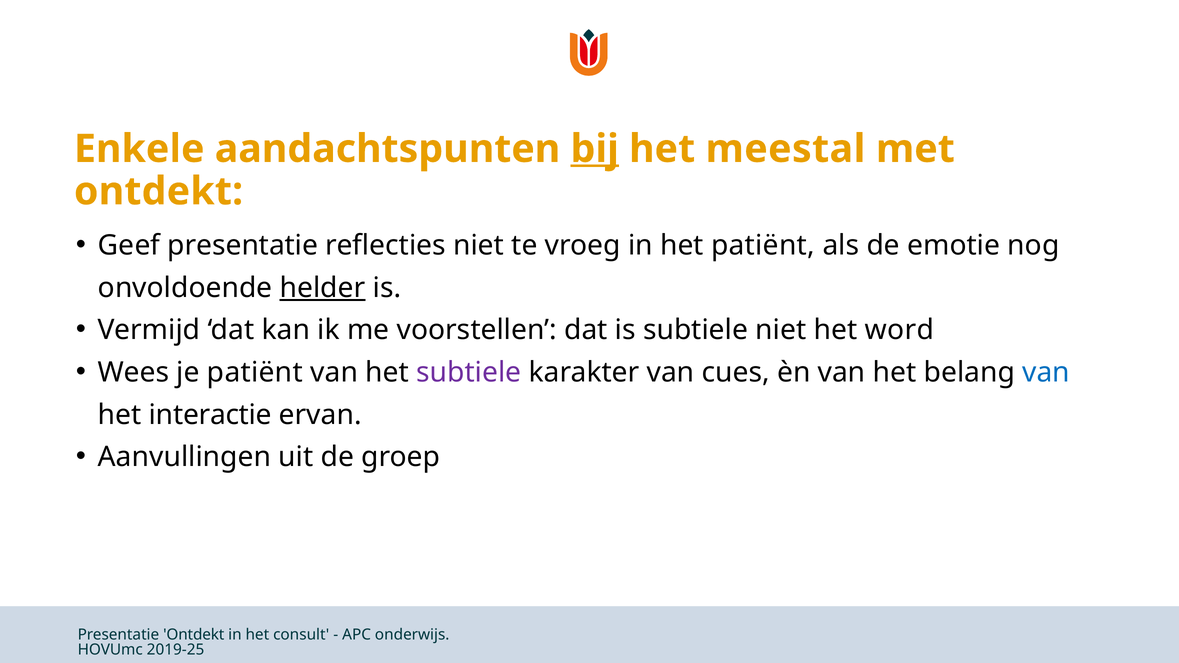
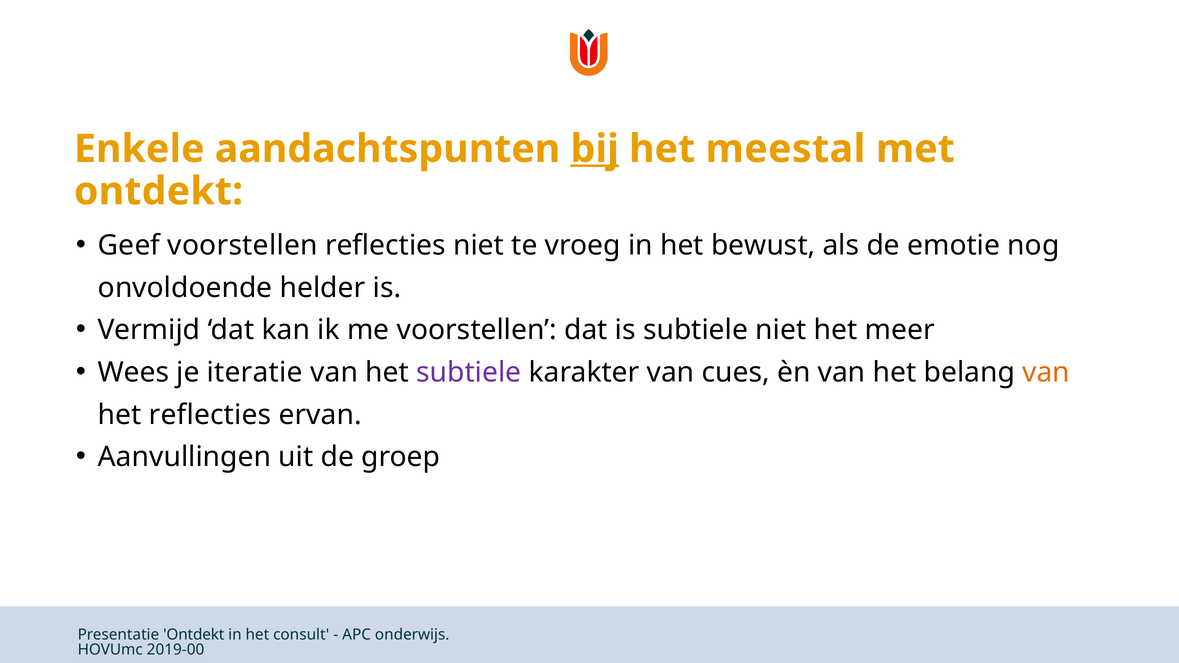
Geef presentatie: presentatie -> voorstellen (243, 246)
het patiënt: patiënt -> bewust (763, 246)
helder underline: present -> none (323, 288)
word: word -> meer (900, 330)
je patiënt: patiënt -> iteratie (255, 373)
van colour: blue -> orange (1046, 373)
het interactie: interactie -> reflecties (210, 415)
2019-25: 2019-25 -> 2019-00 (176, 650)
